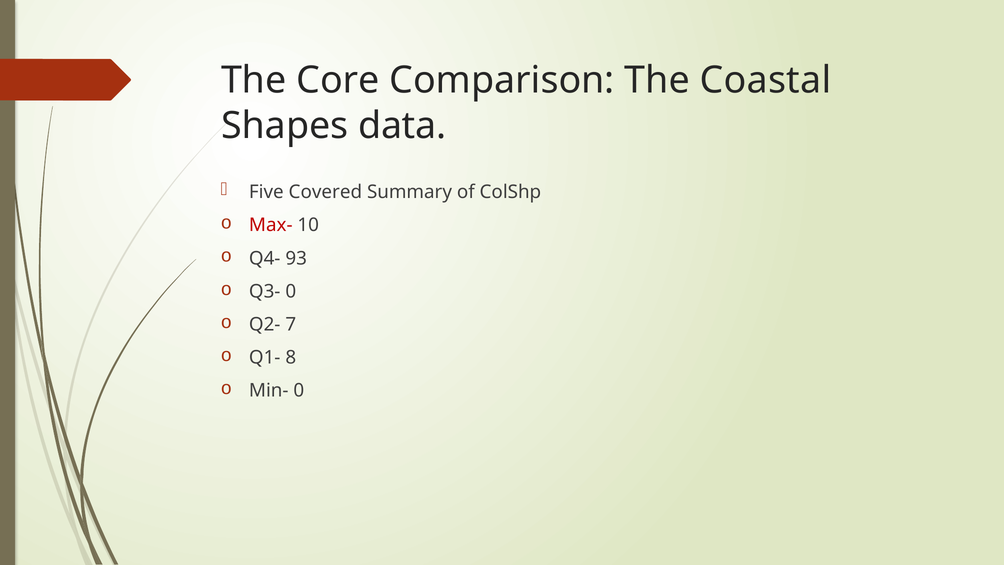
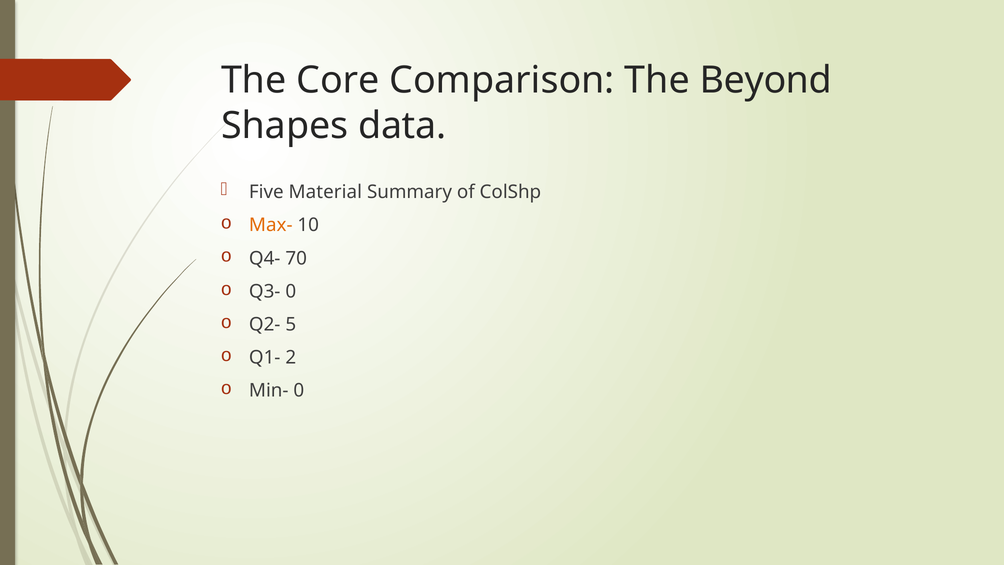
Coastal: Coastal -> Beyond (766, 80)
Covered: Covered -> Material (325, 192)
Max- colour: red -> orange (271, 225)
93: 93 -> 70 (296, 258)
7: 7 -> 5 (291, 324)
8: 8 -> 2 (291, 357)
